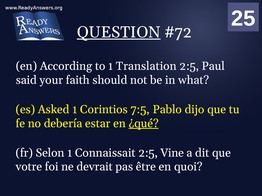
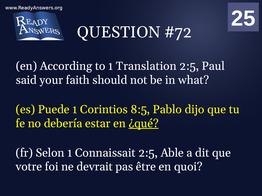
QUESTION underline: present -> none (119, 32)
Asked: Asked -> Puede (54, 110)
7:5: 7:5 -> 8:5 (140, 110)
Vine: Vine -> Able (172, 153)
